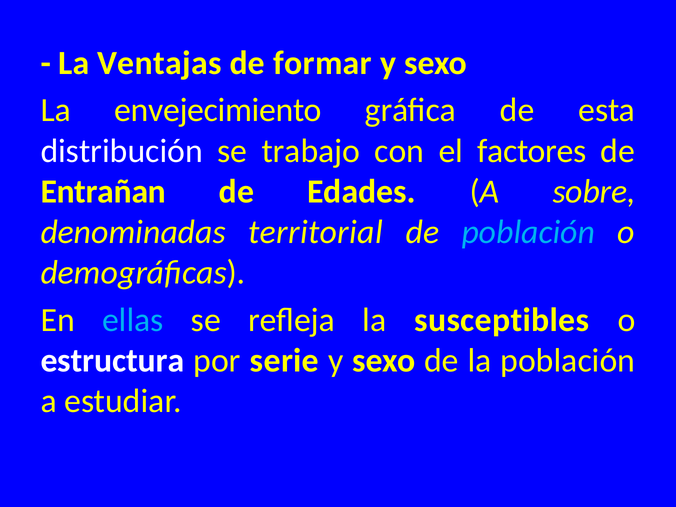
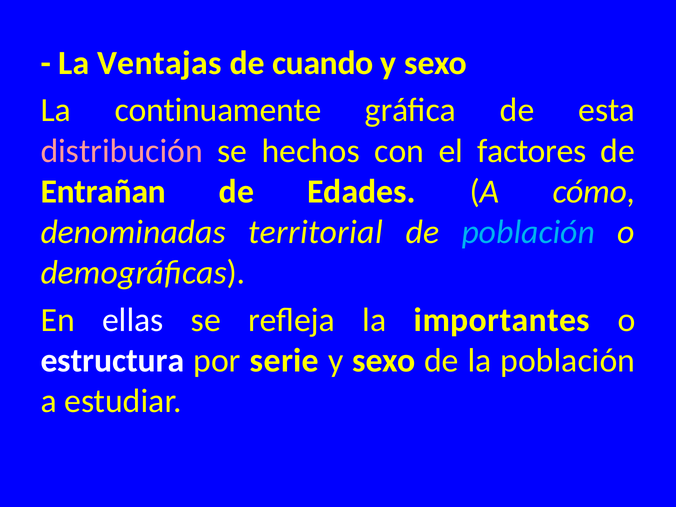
formar: formar -> cuando (323, 63)
envejecimiento: envejecimiento -> continuamente (218, 110)
distribución colour: white -> pink (122, 151)
trabajo: trabajo -> hechos (311, 151)
sobre: sobre -> cómo (594, 191)
ellas colour: light blue -> white (133, 320)
susceptibles: susceptibles -> importantes (502, 320)
